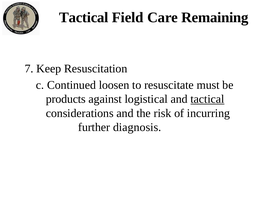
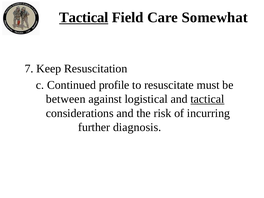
Tactical underline: none -> present (84, 18)
Remaining: Remaining -> Somewhat (215, 18)
loosen: loosen -> profile (114, 85)
products: products -> between (66, 99)
